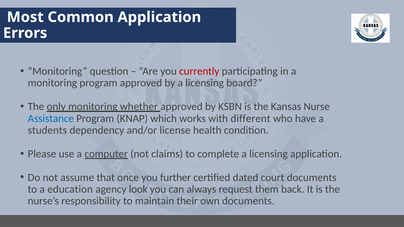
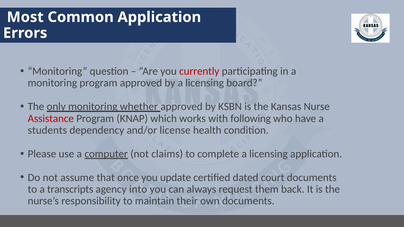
Assistance colour: blue -> red (51, 119)
different: different -> following (251, 119)
further: further -> update (176, 178)
education: education -> transcripts (70, 189)
look: look -> into (138, 189)
